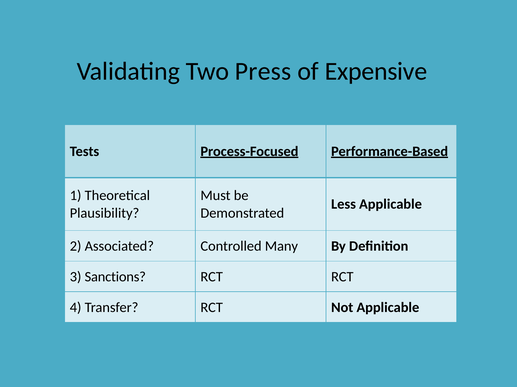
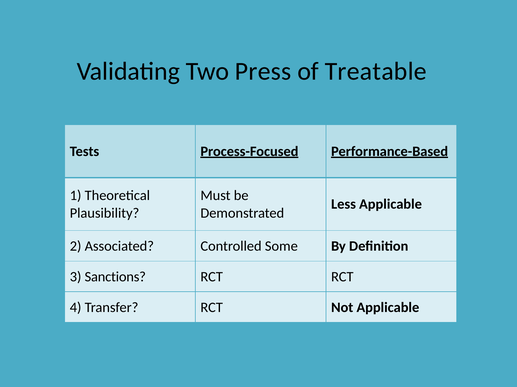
Expensive: Expensive -> Treatable (376, 72)
Many: Many -> Some (281, 246)
